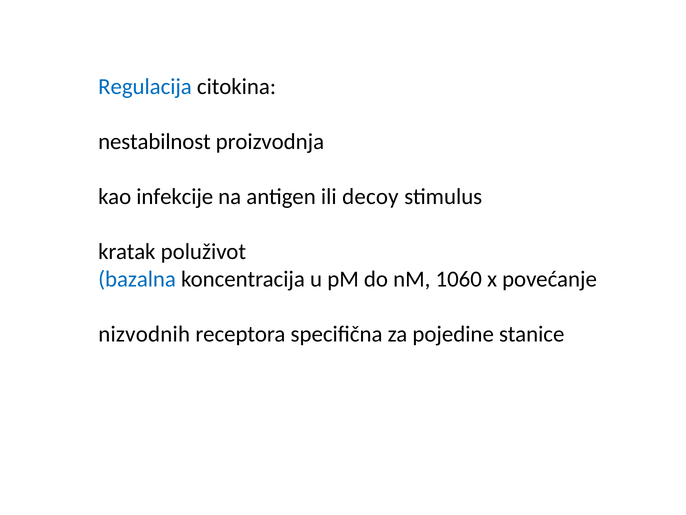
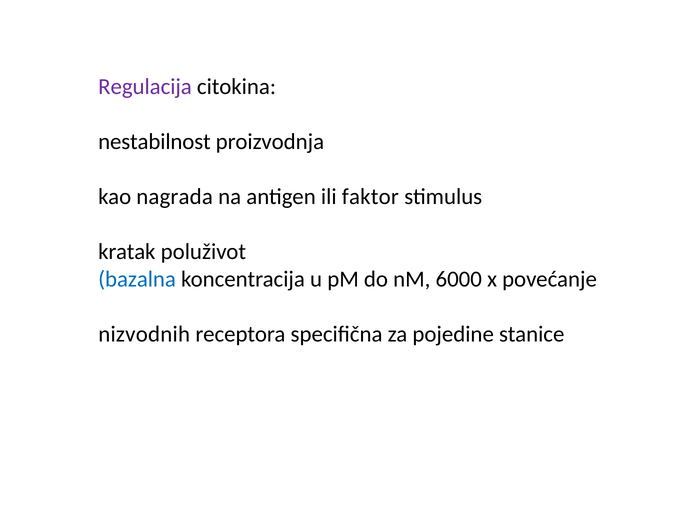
Regulacija colour: blue -> purple (145, 87)
infekcije: infekcije -> nagrada (175, 197)
decoy: decoy -> faktor (370, 197)
1060: 1060 -> 6000 (459, 279)
